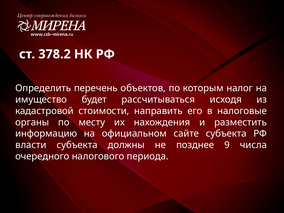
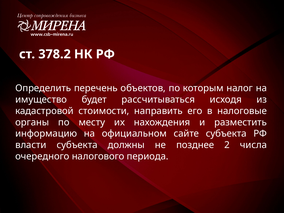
9: 9 -> 2 (227, 145)
